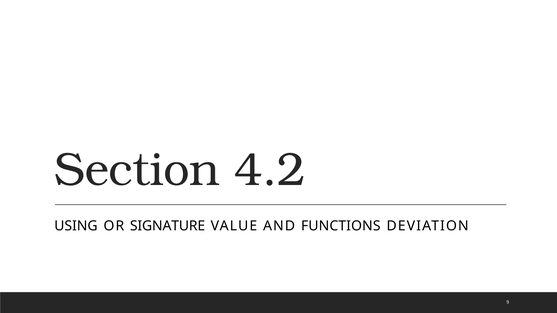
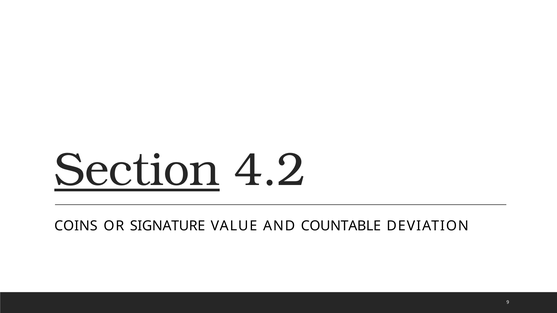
Section underline: none -> present (137, 170)
USING: USING -> COINS (76, 226)
FUNCTIONS: FUNCTIONS -> COUNTABLE (341, 226)
